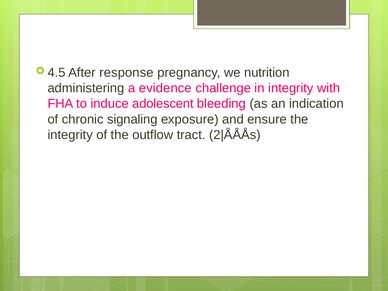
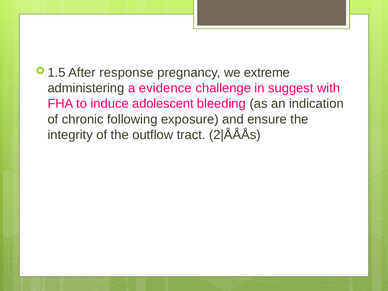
4.5: 4.5 -> 1.5 (57, 73)
nutrition: nutrition -> extreme (267, 73)
in integrity: integrity -> suggest (291, 88)
signaling: signaling -> following (132, 119)
